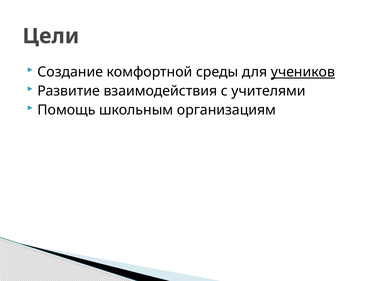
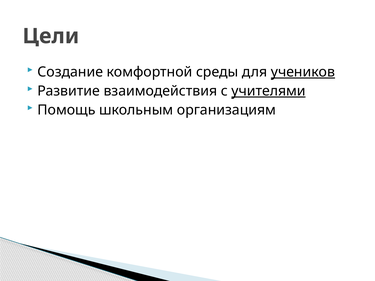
учителями underline: none -> present (269, 91)
